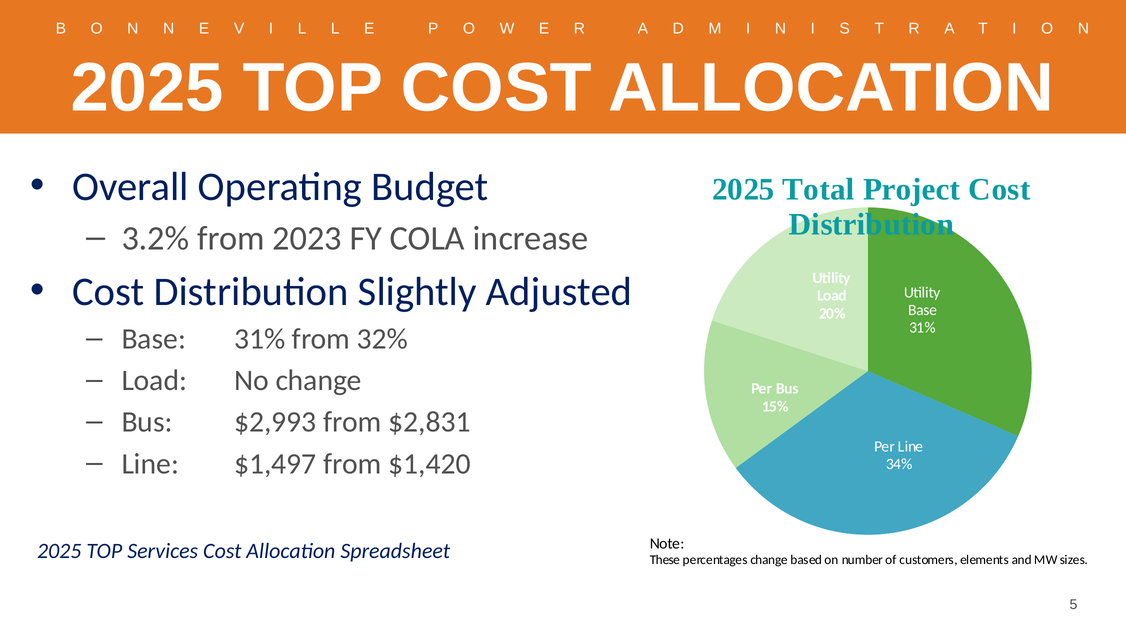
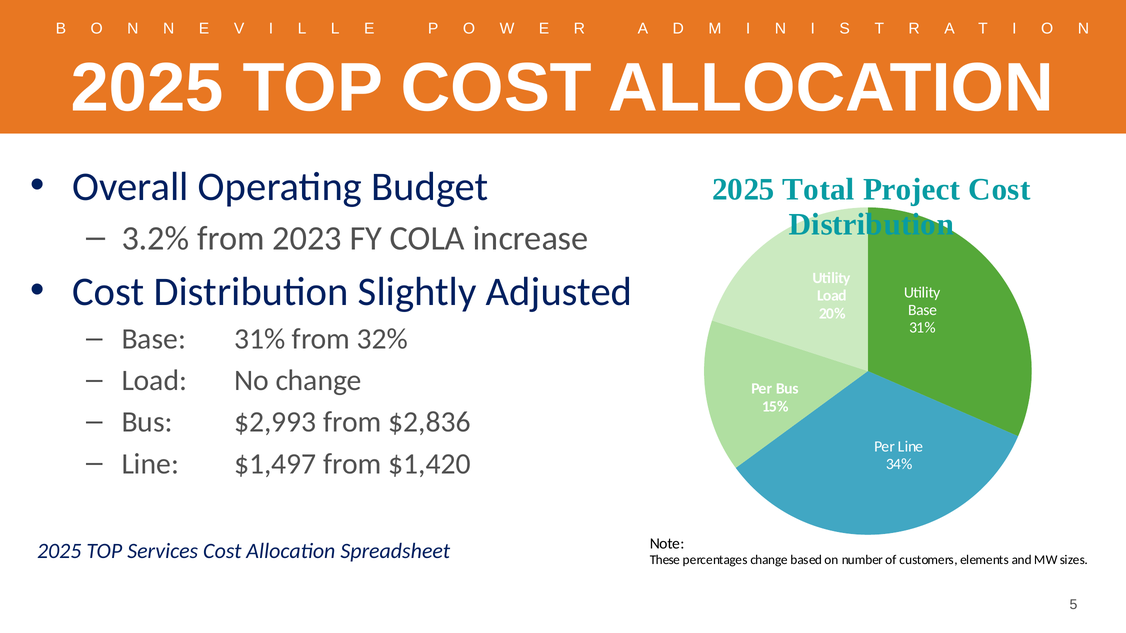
$2,831: $2,831 -> $2,836 (429, 422)
